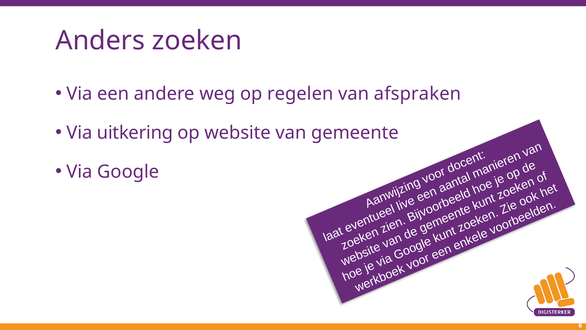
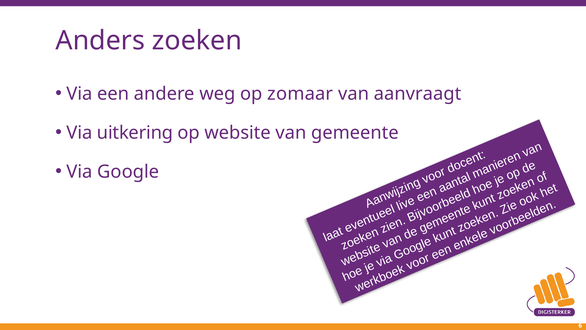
regelen: regelen -> zomaar (300, 94)
afspraken: afspraken -> aanvraagt (418, 94)
